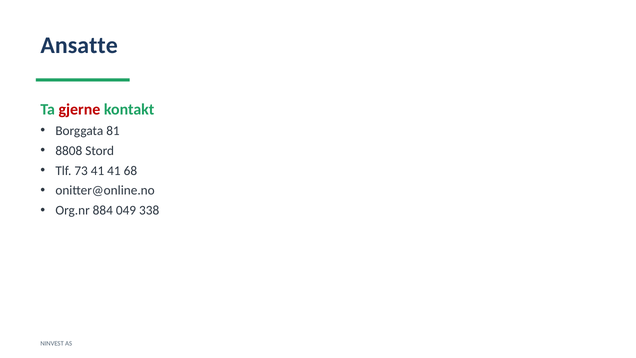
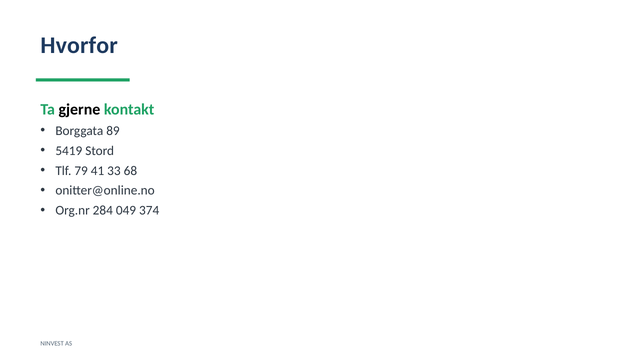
Ansatte: Ansatte -> Hvorfor (79, 45)
gjerne colour: red -> black (79, 109)
81: 81 -> 89 (113, 131)
8808: 8808 -> 5419 (69, 151)
73: 73 -> 79 (81, 171)
41 41: 41 -> 33 (114, 171)
884: 884 -> 284 (103, 210)
338: 338 -> 374 (149, 210)
